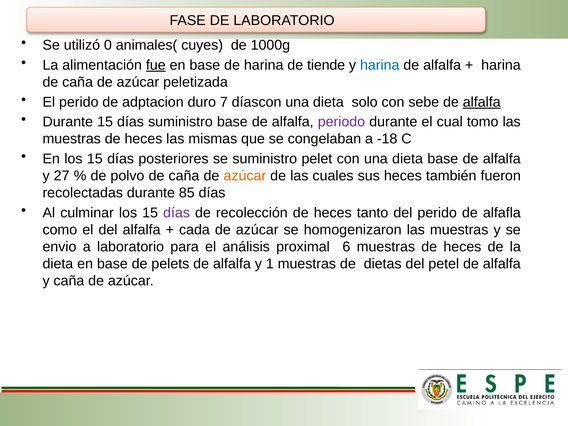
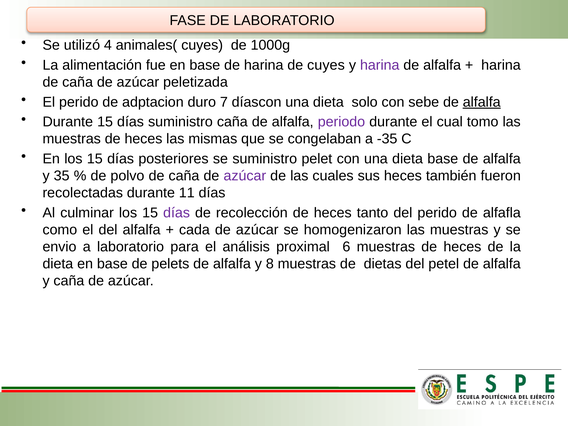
0: 0 -> 4 (108, 45)
fue underline: present -> none (156, 65)
de tiende: tiende -> cuyes (326, 65)
harina colour: blue -> purple (380, 65)
suministro base: base -> caña (232, 122)
-18: -18 -> -35 (387, 139)
27: 27 -> 35 (62, 176)
azúcar colour: orange -> purple (245, 176)
85: 85 -> 11 (187, 193)
1: 1 -> 8 (270, 264)
